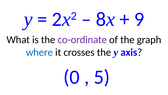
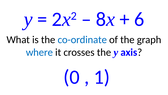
9: 9 -> 6 (139, 19)
co-ordinate colour: purple -> blue (82, 39)
5: 5 -> 1 (102, 77)
